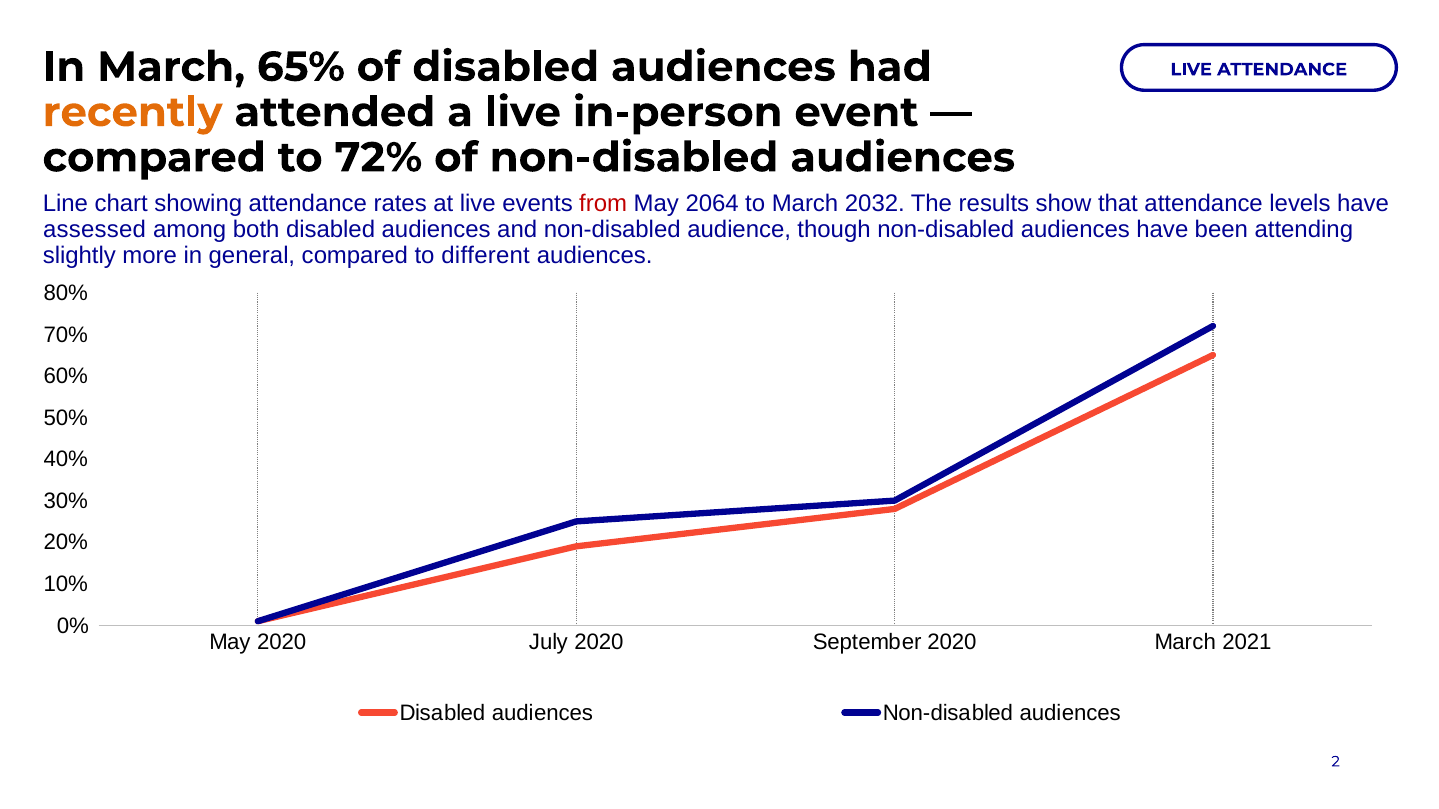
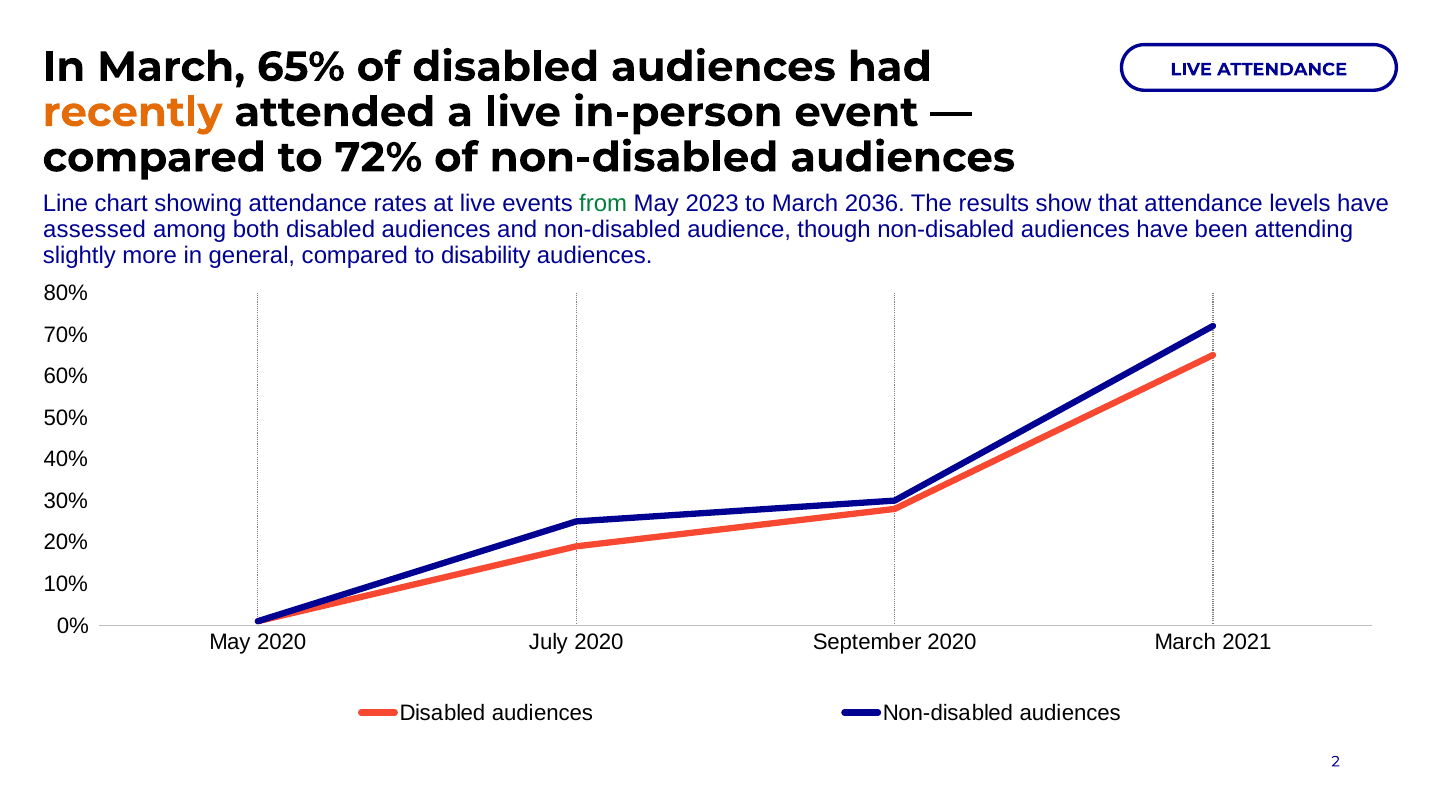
from colour: red -> green (603, 204)
2064: 2064 -> 2023 (712, 204)
2032: 2032 -> 2036 (875, 204)
different: different -> disability (486, 256)
